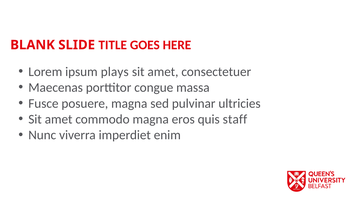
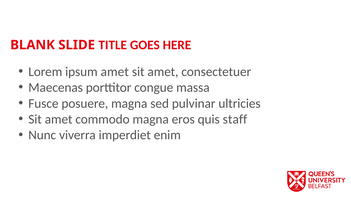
ipsum plays: plays -> amet (115, 72)
